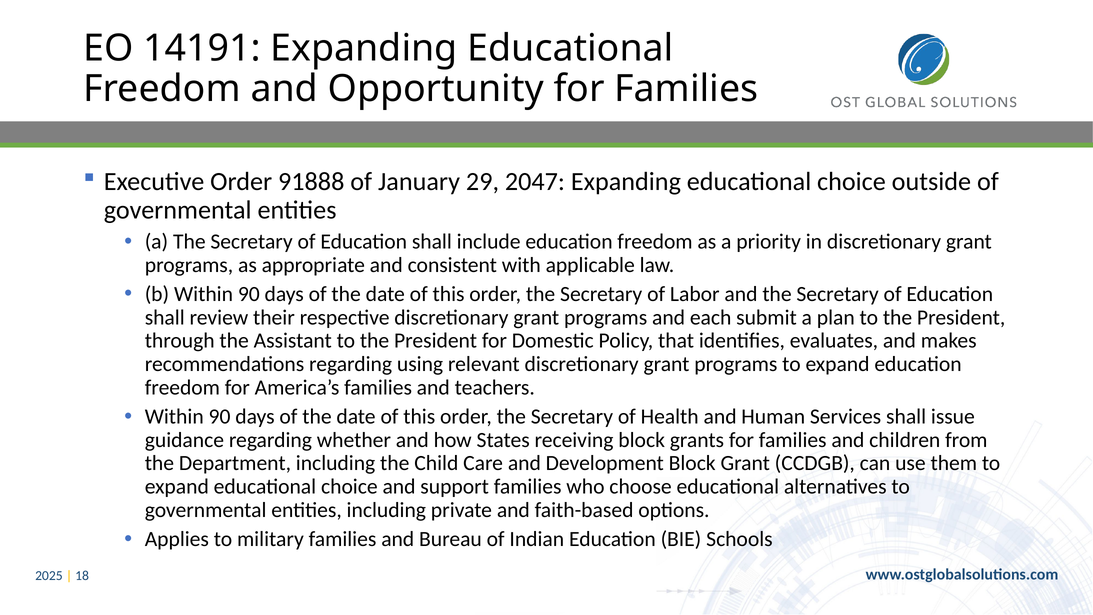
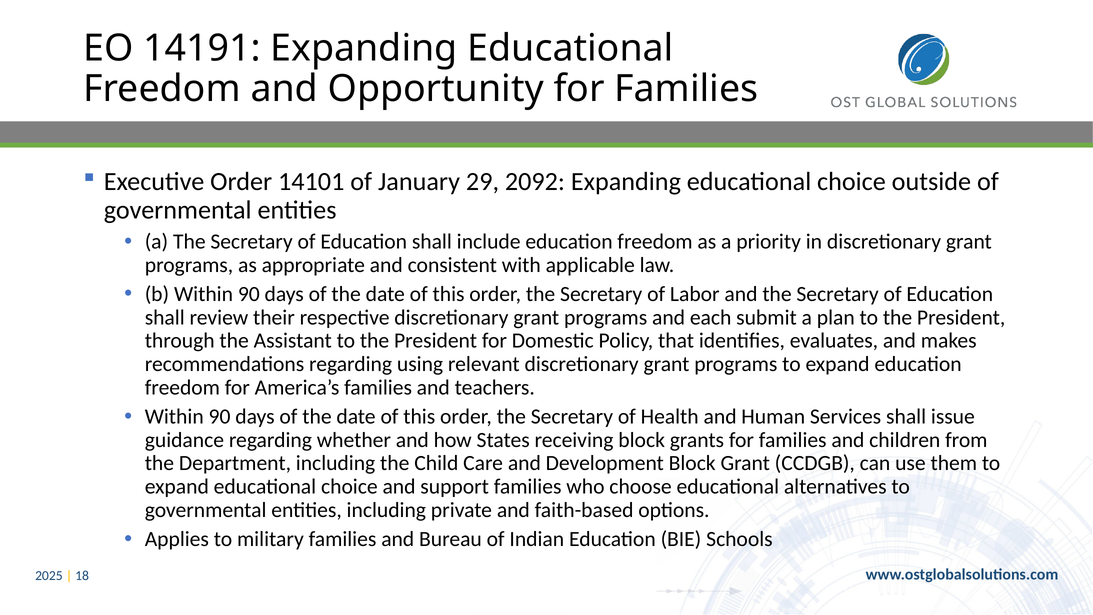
91888: 91888 -> 14101 (311, 182)
2047: 2047 -> 2092 (535, 182)
